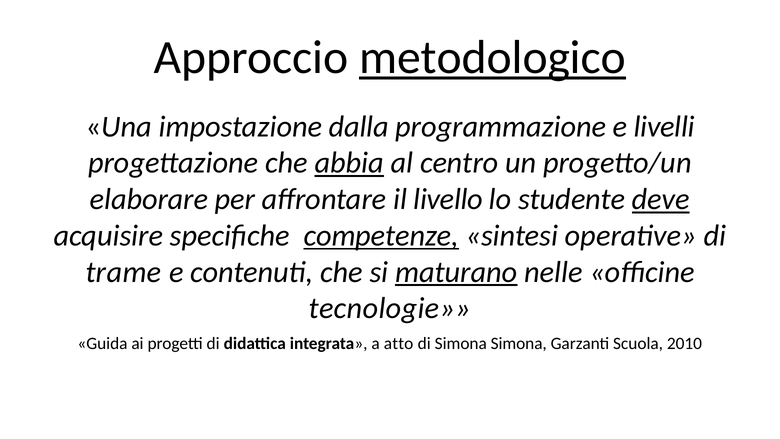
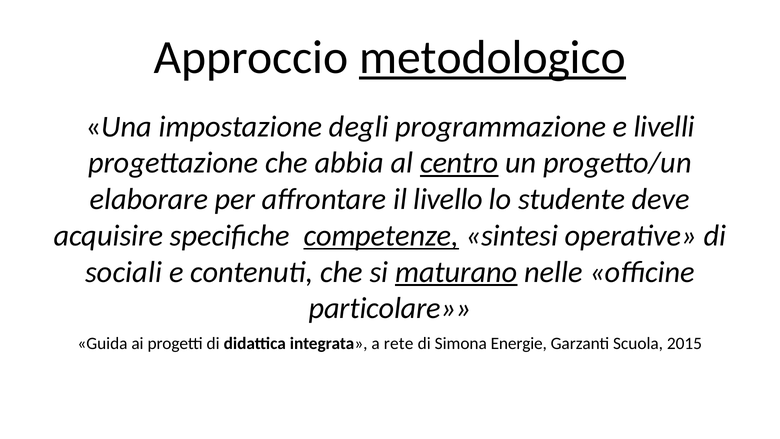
dalla: dalla -> degli (359, 127)
abbia underline: present -> none (349, 163)
centro underline: none -> present (459, 163)
deve underline: present -> none (661, 199)
trame: trame -> sociali (124, 272)
tecnologie: tecnologie -> particolare (390, 308)
atto: atto -> rete (399, 343)
Simona Simona: Simona -> Energie (519, 343)
2010: 2010 -> 2015 (684, 343)
